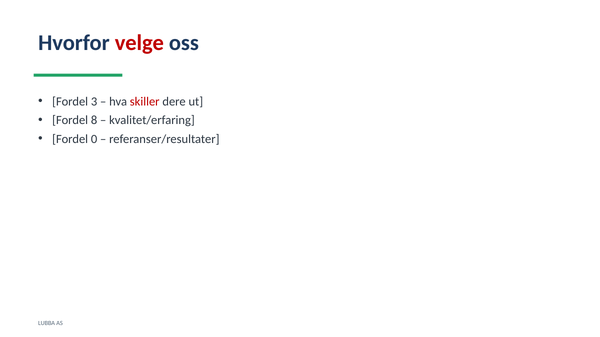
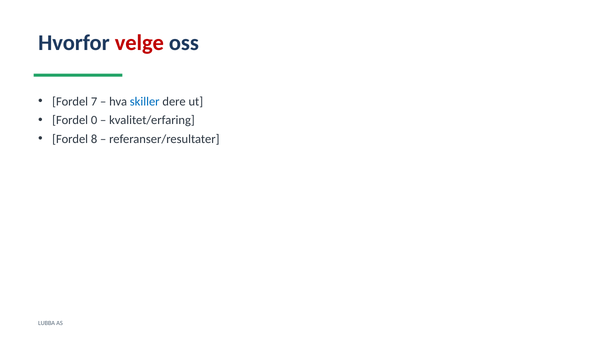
3: 3 -> 7 (94, 102)
skiller colour: red -> blue (145, 102)
8: 8 -> 0 (94, 120)
0: 0 -> 8 (94, 139)
